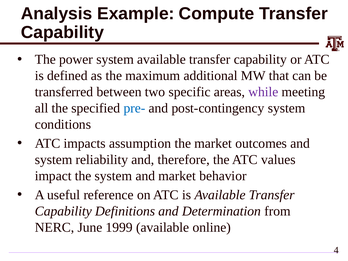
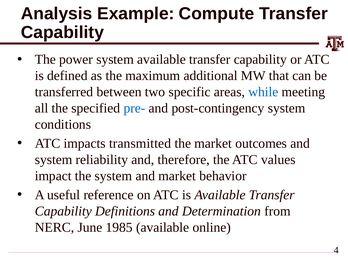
while colour: purple -> blue (263, 92)
assumption: assumption -> transmitted (140, 143)
1999: 1999 -> 1985 (119, 227)
